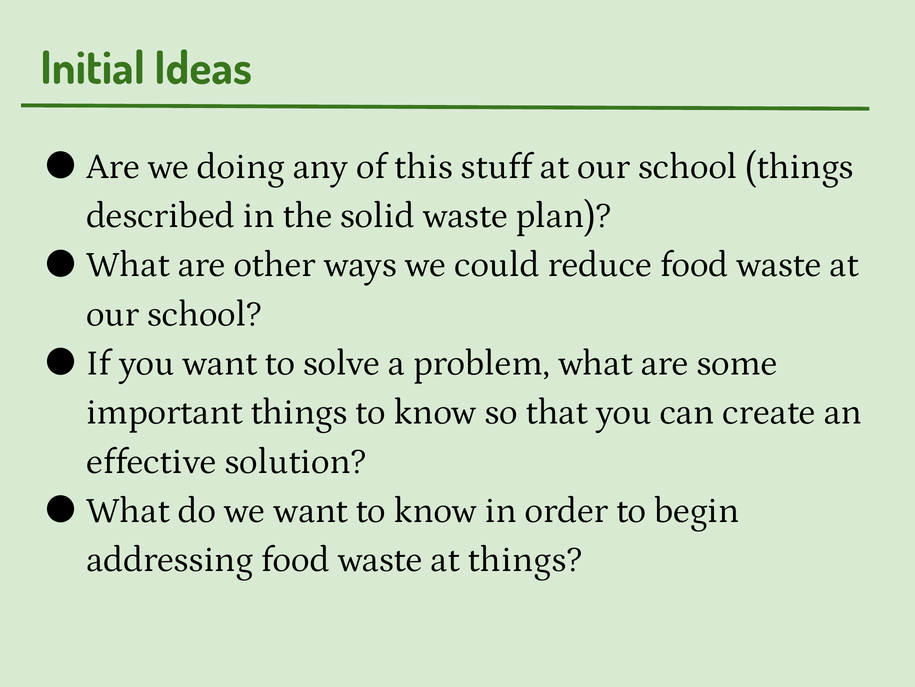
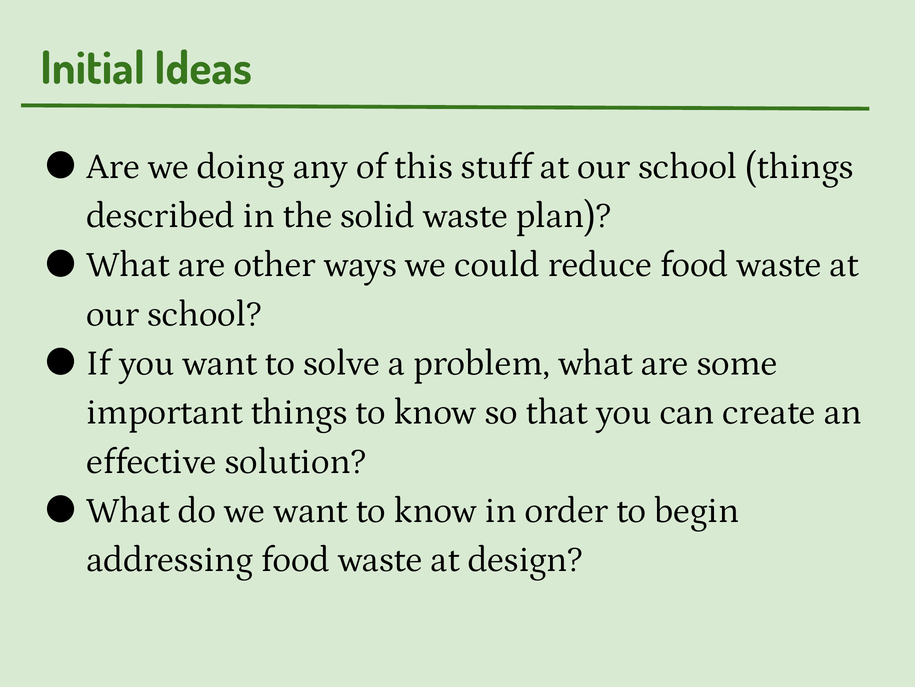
at things: things -> design (525, 559)
